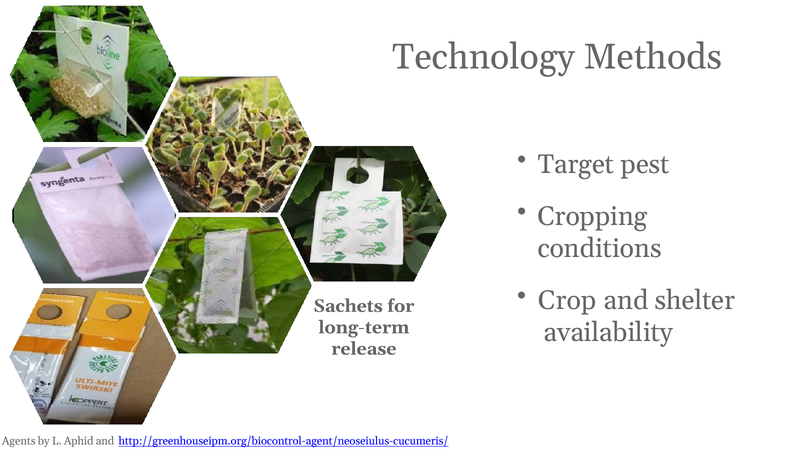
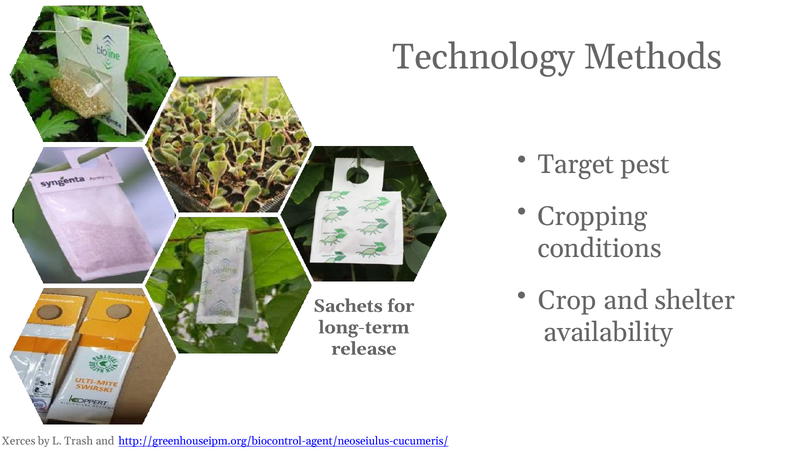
Agents: Agents -> Xerces (19, 442)
Aphid: Aphid -> Trash (79, 442)
